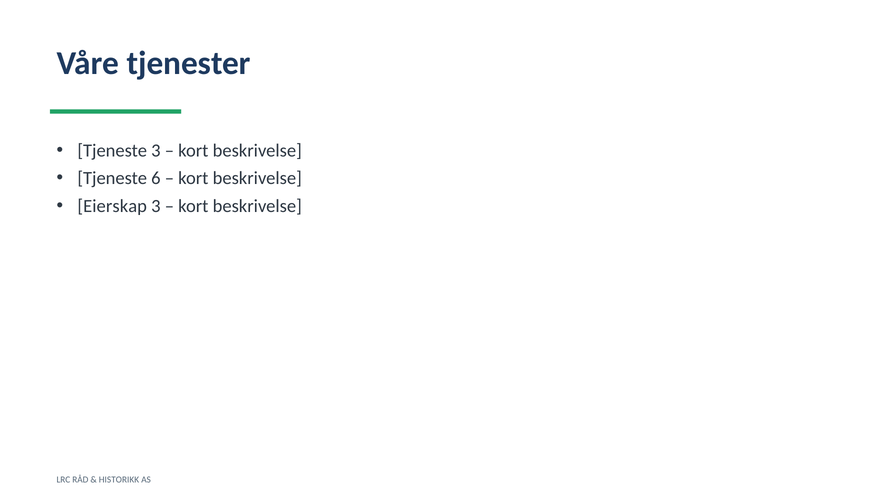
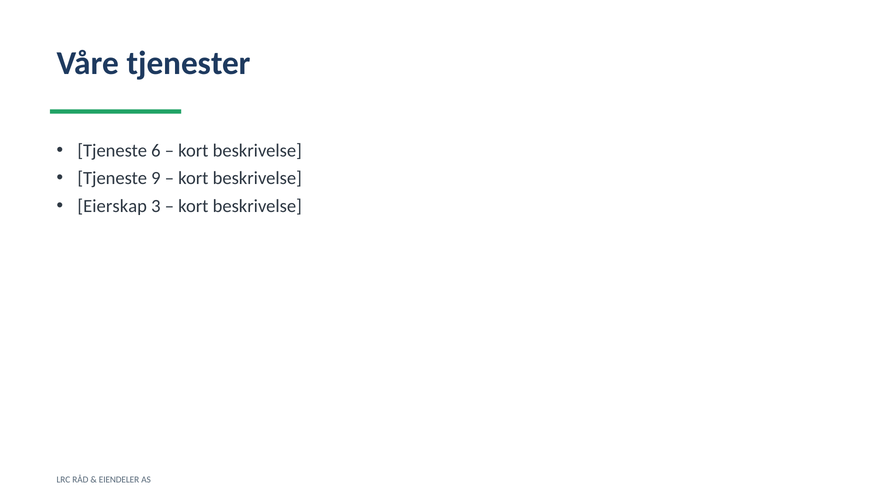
Tjeneste 3: 3 -> 6 (156, 151)
6: 6 -> 9 (156, 178)
HISTORIKK: HISTORIKK -> EIENDELER (119, 480)
